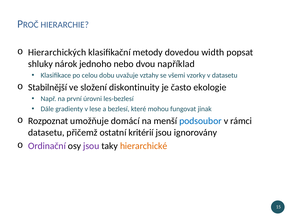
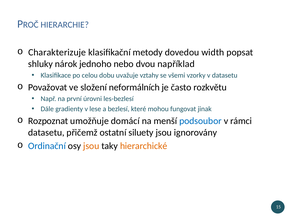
Hierarchických: Hierarchických -> Charakterizuje (57, 52)
Stabilnější: Stabilnější -> Považovat (48, 87)
diskontinuity: diskontinuity -> neformálních (134, 87)
ekologie: ekologie -> rozkvětu (210, 87)
kritérií: kritérií -> siluety (141, 133)
Ordinační colour: purple -> blue (47, 146)
jsou colour: purple -> orange (91, 146)
